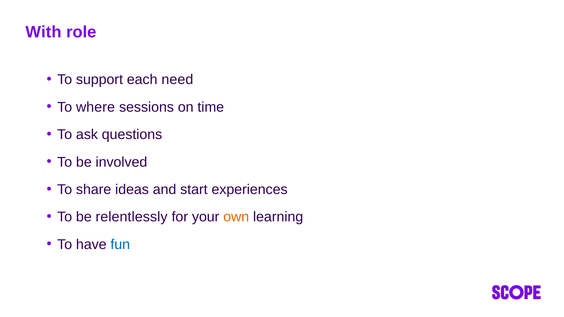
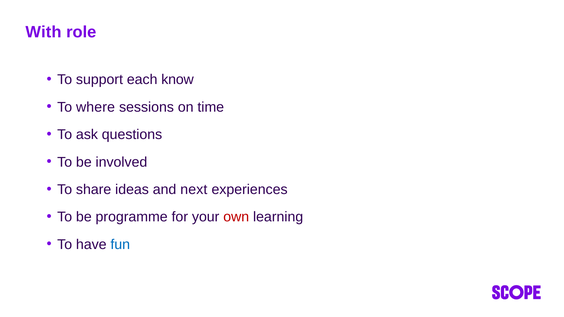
need: need -> know (178, 80)
start: start -> next (194, 190)
relentlessly: relentlessly -> programme (132, 217)
own colour: orange -> red (236, 217)
